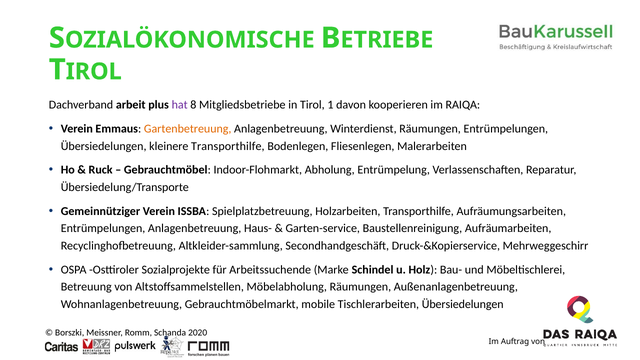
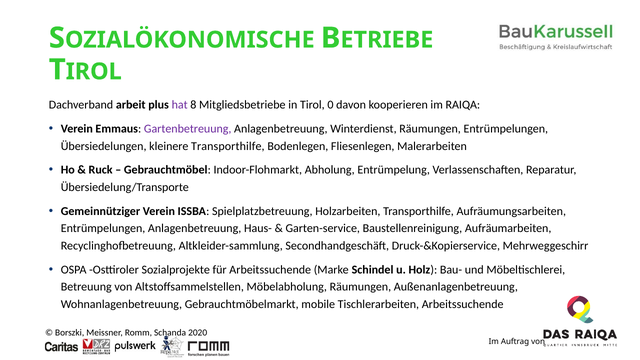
1: 1 -> 0 (330, 105)
Gartenbetreuung colour: orange -> purple (188, 129)
Tischlerarbeiten Übersiedelungen: Übersiedelungen -> Arbeitssuchende (463, 304)
